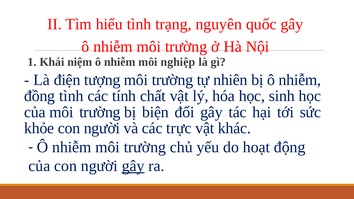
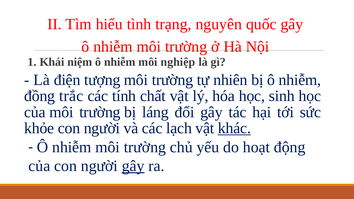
đồng tình: tình -> trắc (71, 96)
biện: biện -> láng (156, 112)
trực: trực -> lạch (179, 128)
khác underline: none -> present (234, 128)
